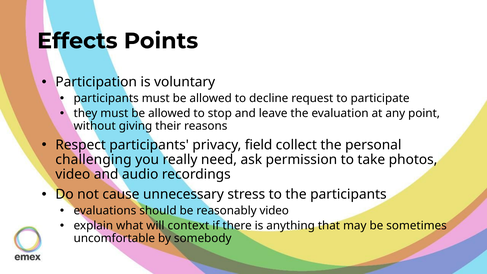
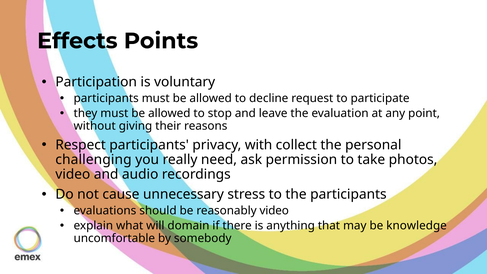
field: field -> with (259, 145)
context: context -> domain (188, 226)
sometimes: sometimes -> knowledge (417, 226)
